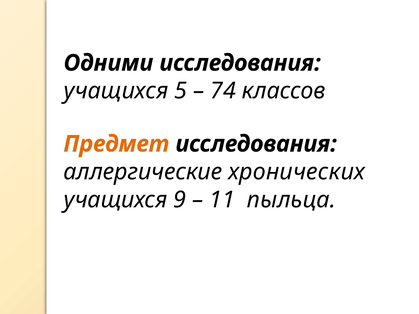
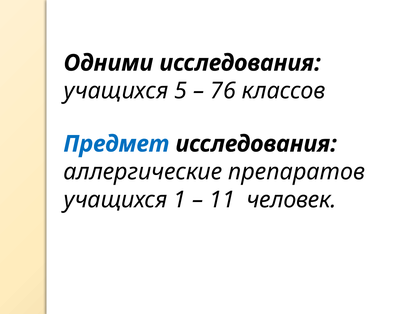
74: 74 -> 76 (223, 91)
Предмет colour: orange -> blue (116, 144)
хронических: хронических -> препаратов (297, 172)
9: 9 -> 1 (180, 200)
пыльца: пыльца -> человек (292, 200)
